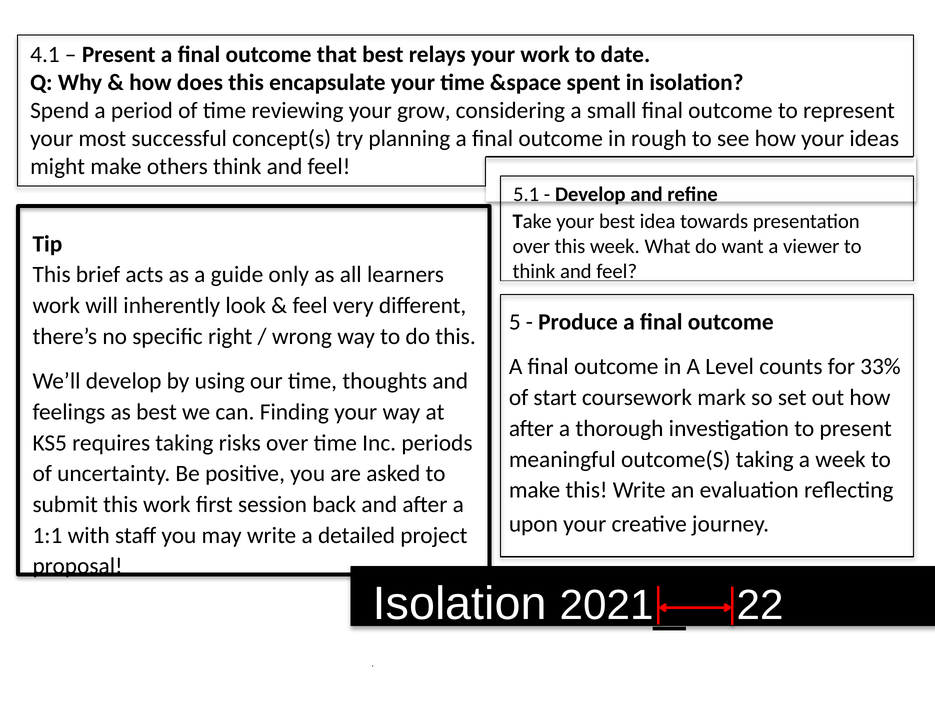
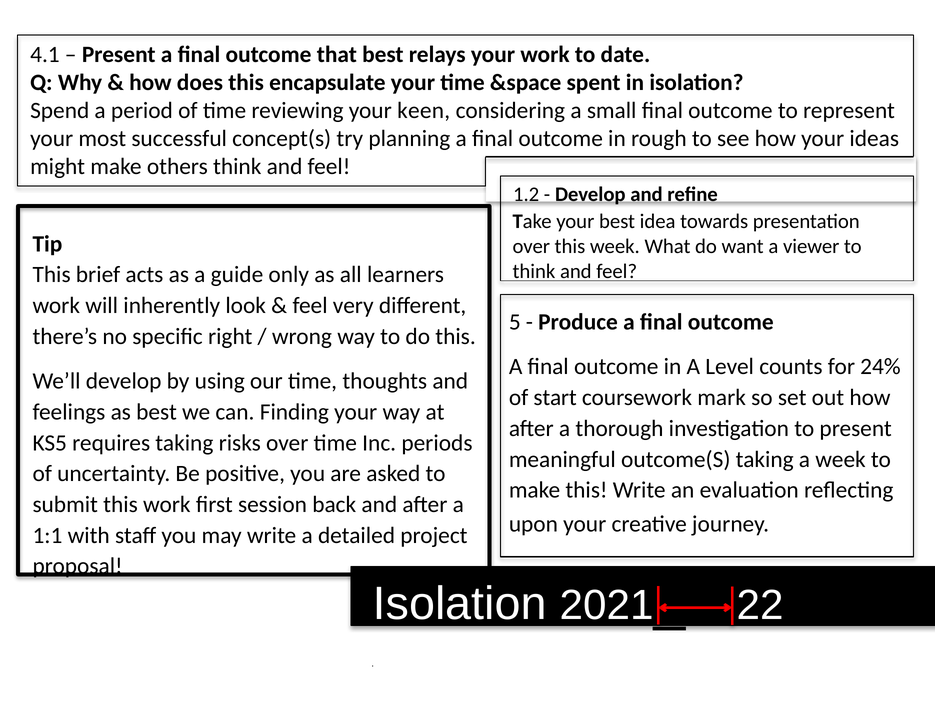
grow: grow -> keen (424, 110)
5.1: 5.1 -> 1.2 (526, 194)
33%: 33% -> 24% (880, 367)
